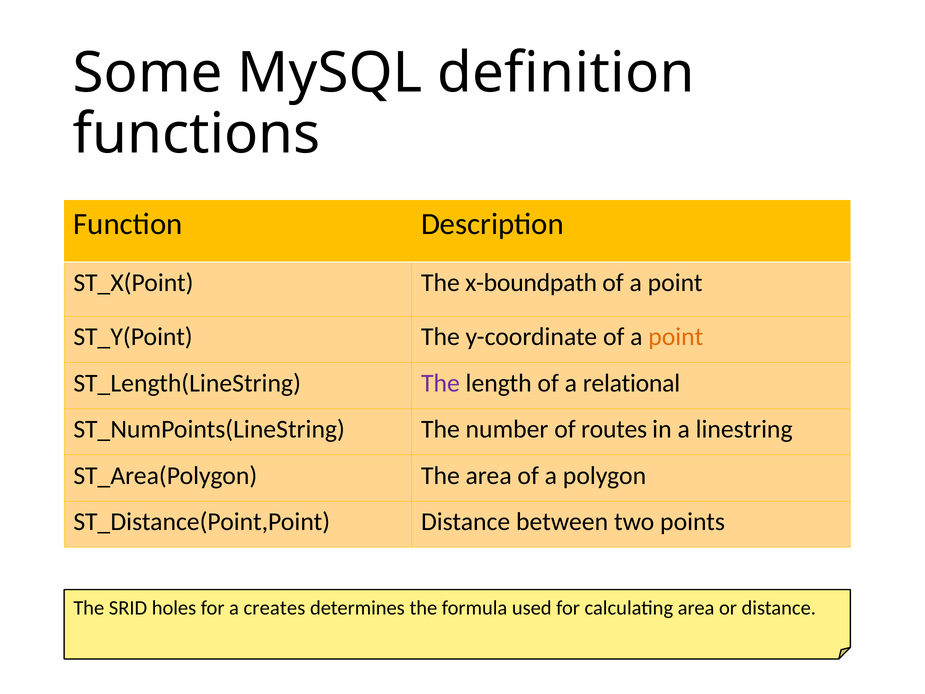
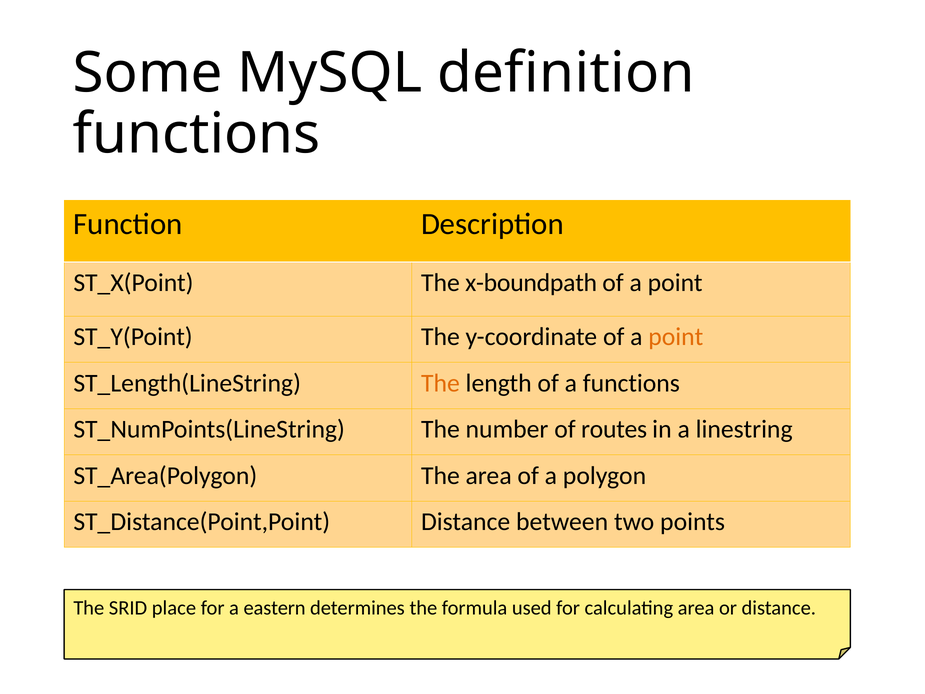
The colour: purple -> orange (440, 383)
a relational: relational -> functions (631, 383)
holes: holes -> place (174, 608)
creates: creates -> eastern (275, 608)
